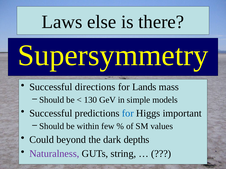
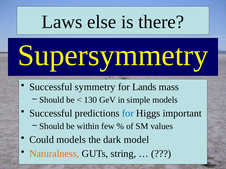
directions: directions -> symmetry (95, 87)
Could beyond: beyond -> models (71, 140)
depths: depths -> model (136, 140)
Naturalness colour: purple -> orange (54, 154)
